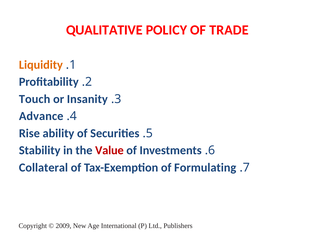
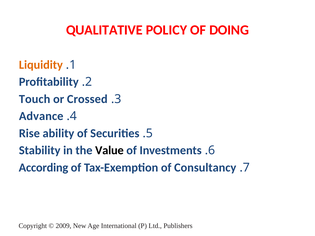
TRADE: TRADE -> DOING (229, 30)
Insanity: Insanity -> Crossed (87, 99)
Value colour: red -> black (109, 151)
Collateral: Collateral -> According (44, 168)
Formulating: Formulating -> Consultancy (205, 168)
